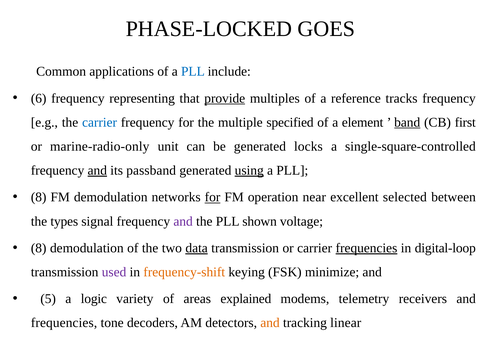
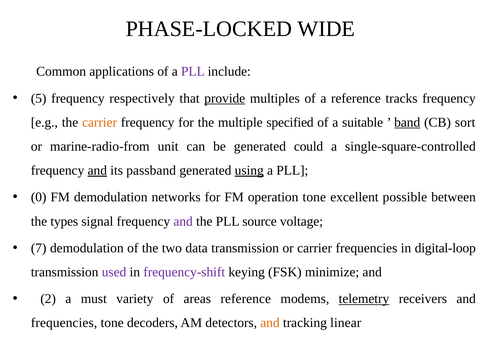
GOES: GOES -> WIDE (326, 29)
PLL colour: blue -> purple (193, 71)
6: 6 -> 5 (39, 98)
representing: representing -> respectively (142, 98)
carrier colour: blue -> orange (100, 122)
element: element -> suitable (363, 122)
first: first -> sort (465, 122)
marine-radio-only: marine-radio-only -> marine-radio-from (100, 146)
locks: locks -> could (309, 146)
8: 8 -> 0 (39, 197)
for underline: present -> none (213, 197)
operation near: near -> tone (314, 197)
selected: selected -> possible (405, 197)
shown: shown -> source (260, 221)
8: 8 -> 7 (39, 248)
data underline: present -> none (197, 248)
frequencies underline: present -> none (366, 248)
frequency-shift colour: orange -> purple (184, 272)
5: 5 -> 2 (48, 299)
logic: logic -> must (94, 299)
areas explained: explained -> reference (246, 299)
telemetry underline: none -> present (364, 299)
